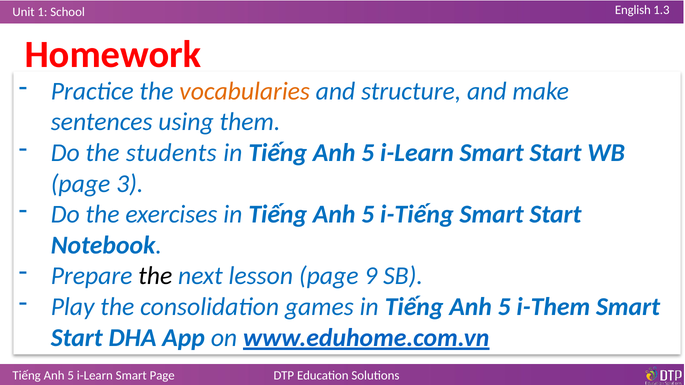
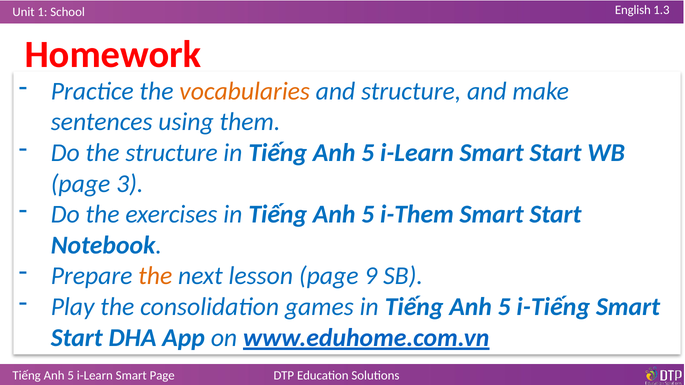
the students: students -> structure (172, 153)
i-Tiếng: i-Tiếng -> i-Them (417, 215)
the colour: black -> orange (155, 276)
i-Them: i-Them -> i-Tiếng (553, 307)
